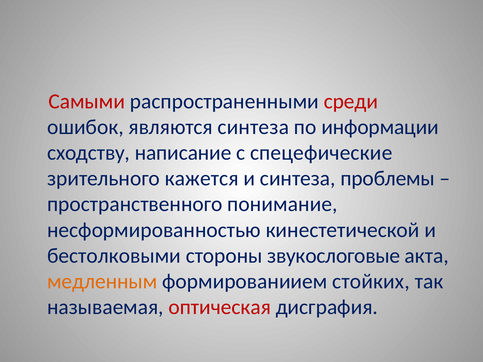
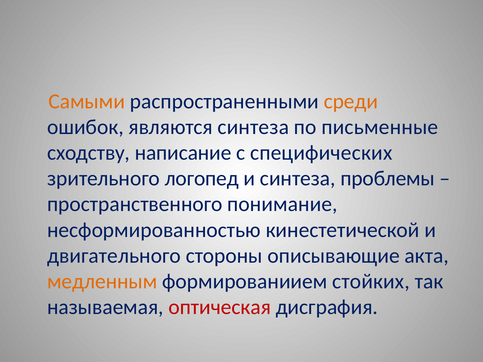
Самыми colour: red -> orange (87, 101)
среди colour: red -> orange (351, 101)
информации: информации -> письменные (380, 127)
спецефические: спецефические -> специфических (321, 153)
кажется: кажется -> логопед (202, 179)
бестолковыми: бестолковыми -> двигательного (114, 256)
звукослоговые: звукослоговые -> описывающие (334, 256)
